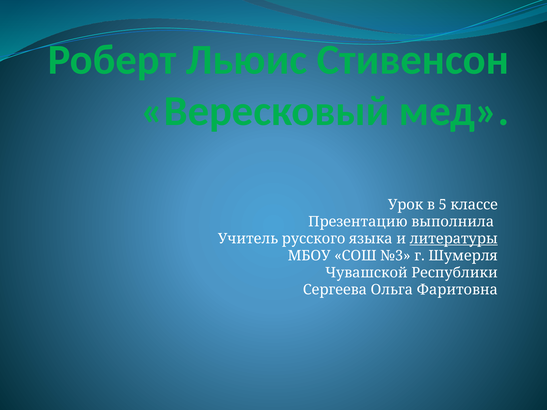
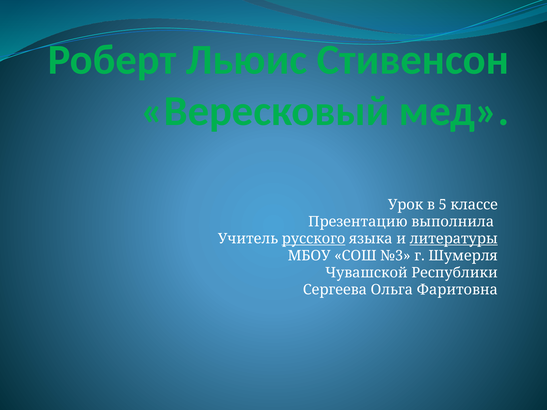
русского underline: none -> present (314, 239)
